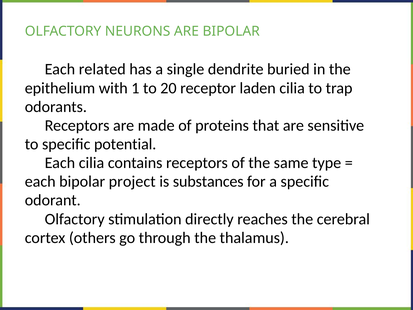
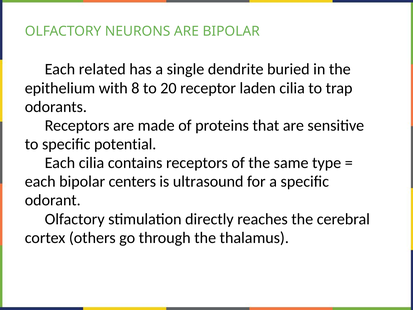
1: 1 -> 8 (135, 88)
project: project -> centers (132, 181)
substances: substances -> ultrasound (208, 181)
